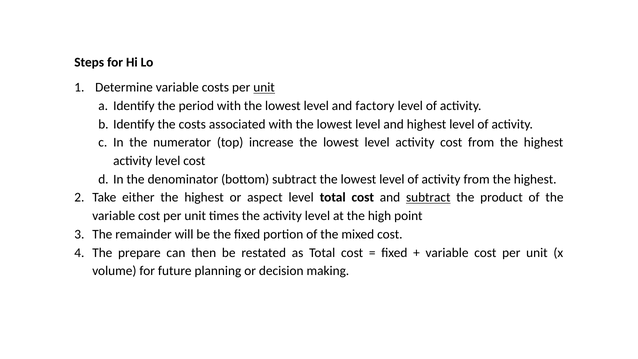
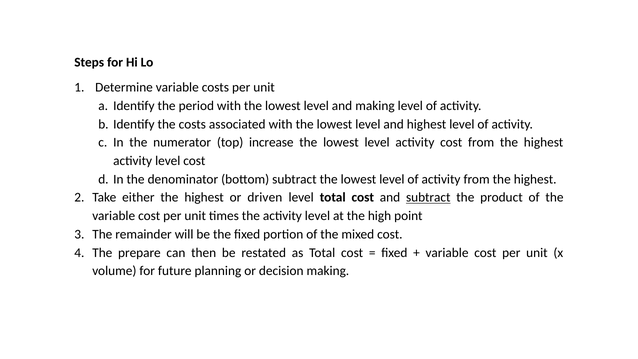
unit underline: present -> none (264, 87)
and factory: factory -> making (375, 106)
aspect: aspect -> driven (265, 198)
